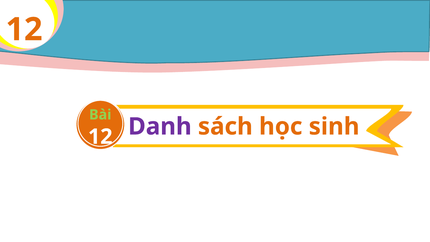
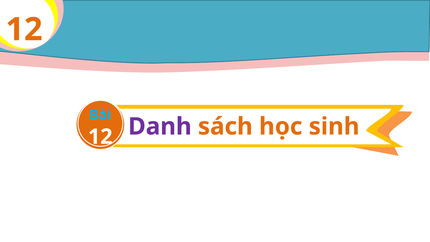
Bài colour: light green -> light blue (100, 115)
